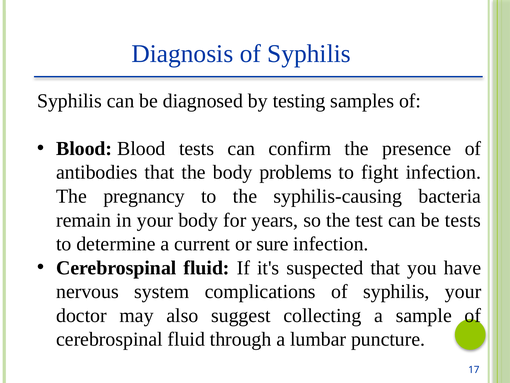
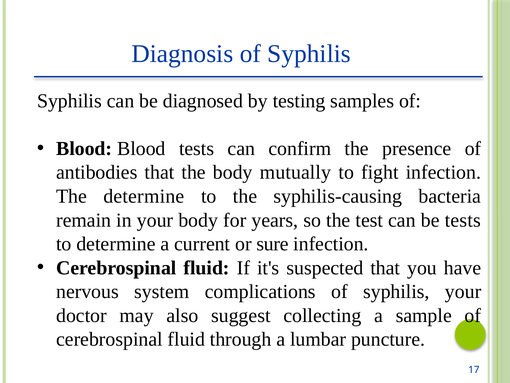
problems: problems -> mutually (295, 172)
The pregnancy: pregnancy -> determine (144, 196)
